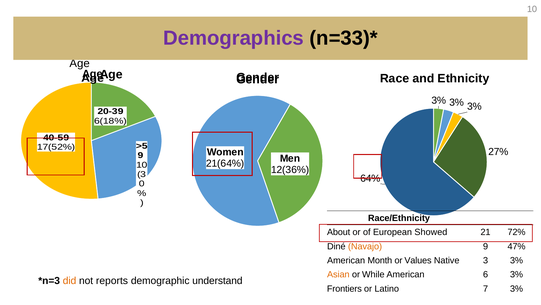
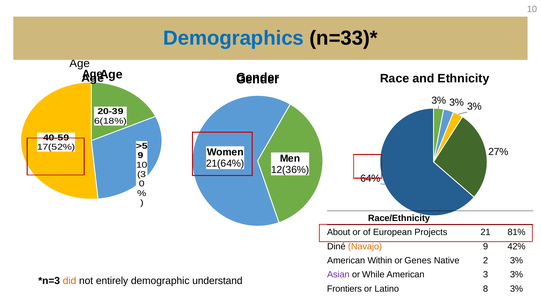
Demographics colour: purple -> blue (234, 38)
Showed: Showed -> Projects (431, 232)
72%: 72% -> 81% (517, 232)
47%: 47% -> 42% (517, 246)
Month: Month -> Within (380, 260)
Values: Values -> Genes (418, 260)
Native 3: 3 -> 2 (486, 260)
Asian colour: orange -> purple (338, 274)
American 6: 6 -> 3 (486, 274)
reports: reports -> entirely (112, 280)
7: 7 -> 8 (486, 288)
